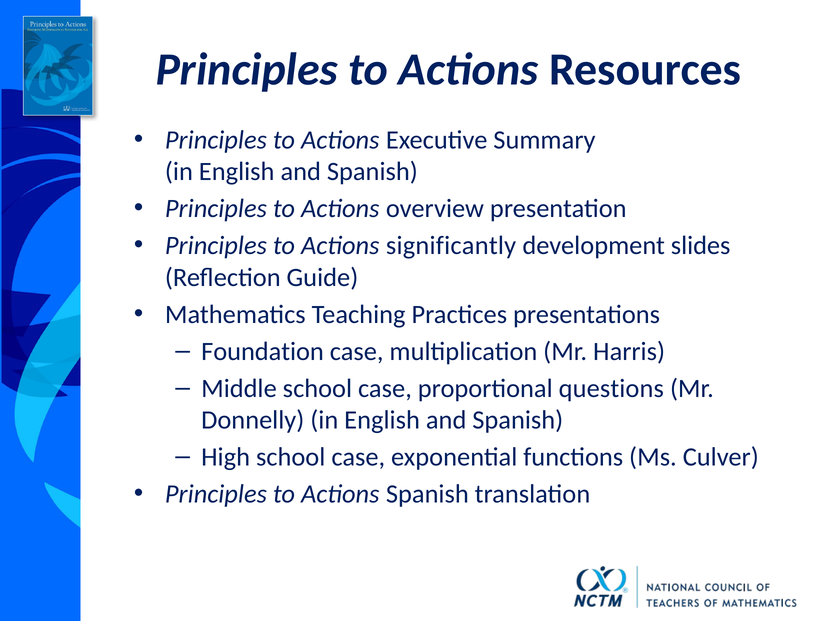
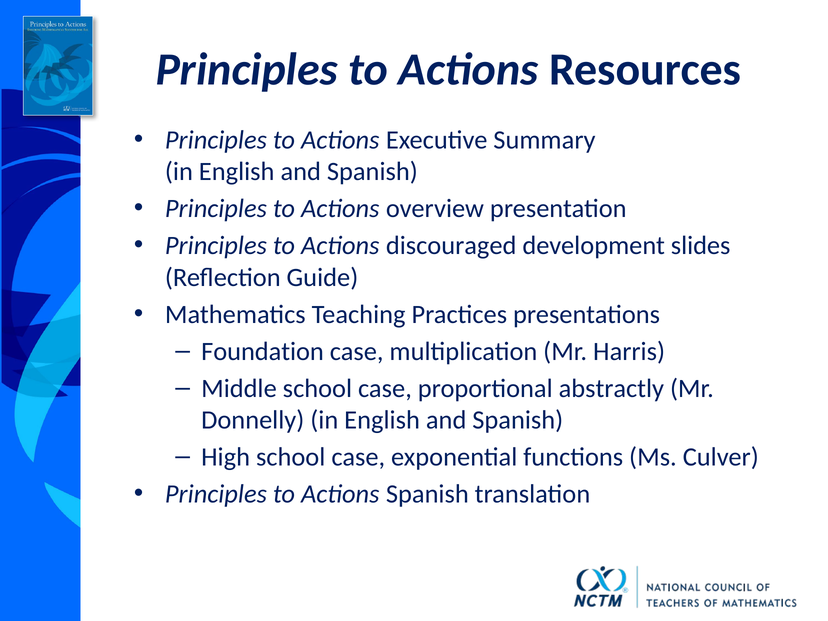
significantly: significantly -> discouraged (451, 246)
questions: questions -> abstractly (611, 388)
